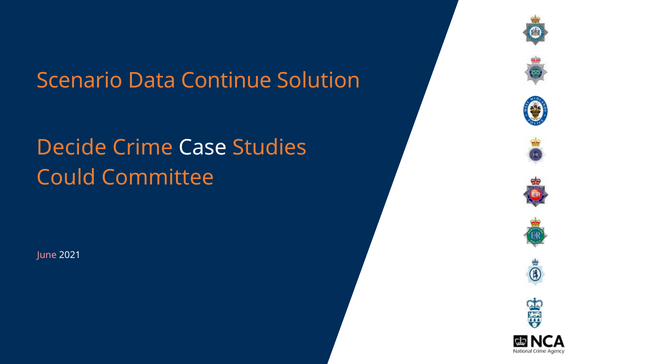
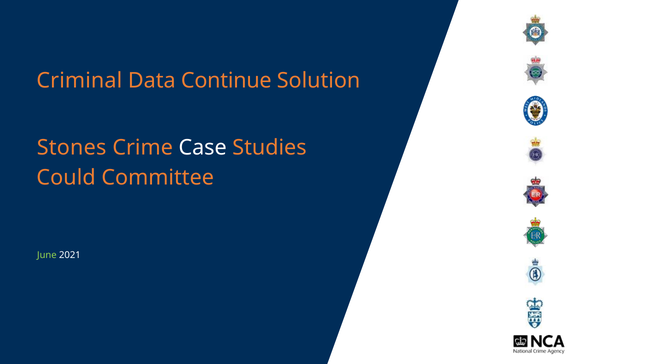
Scenario: Scenario -> Criminal (79, 81)
Decide: Decide -> Stones (72, 147)
June colour: pink -> light green (47, 255)
